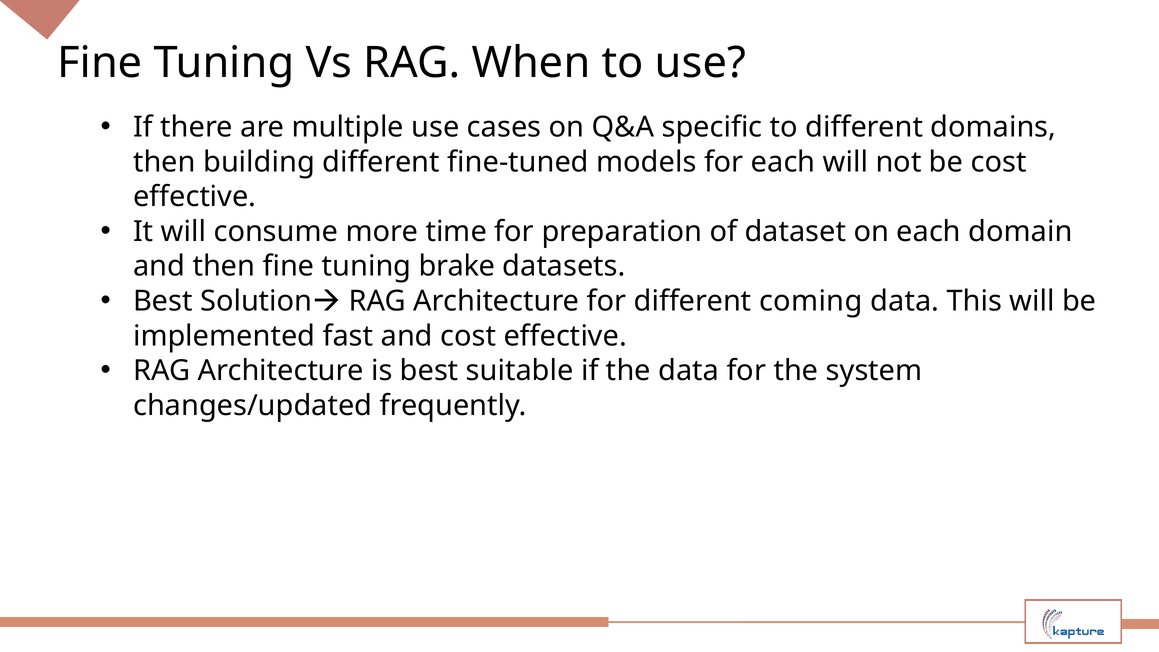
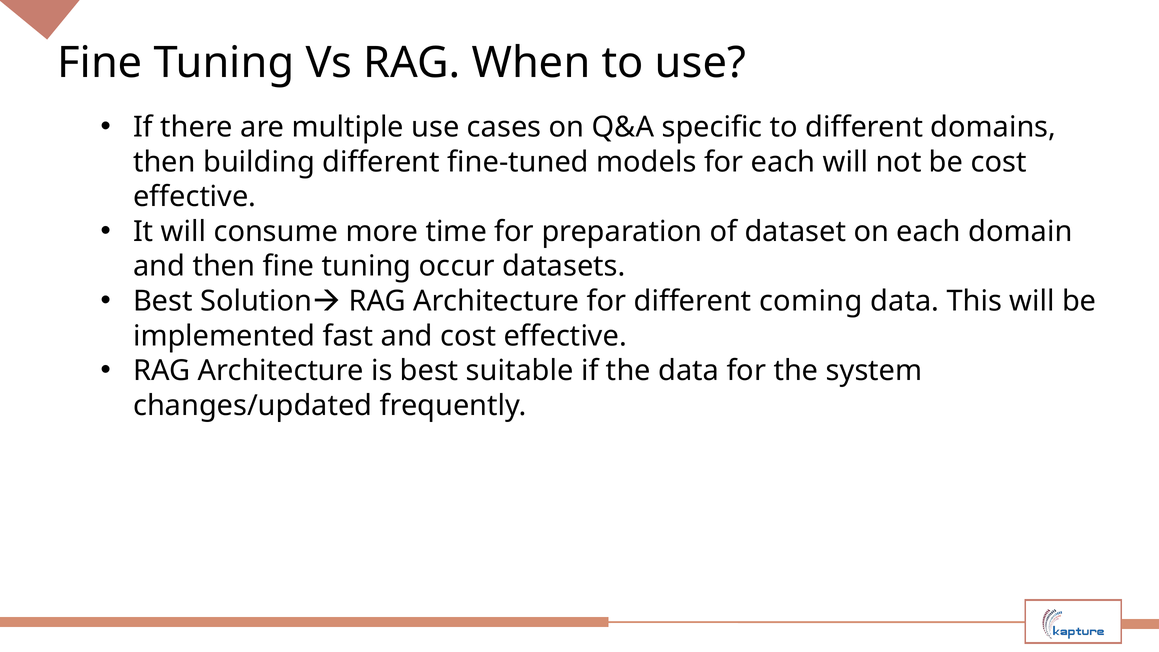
brake: brake -> occur (457, 266)
